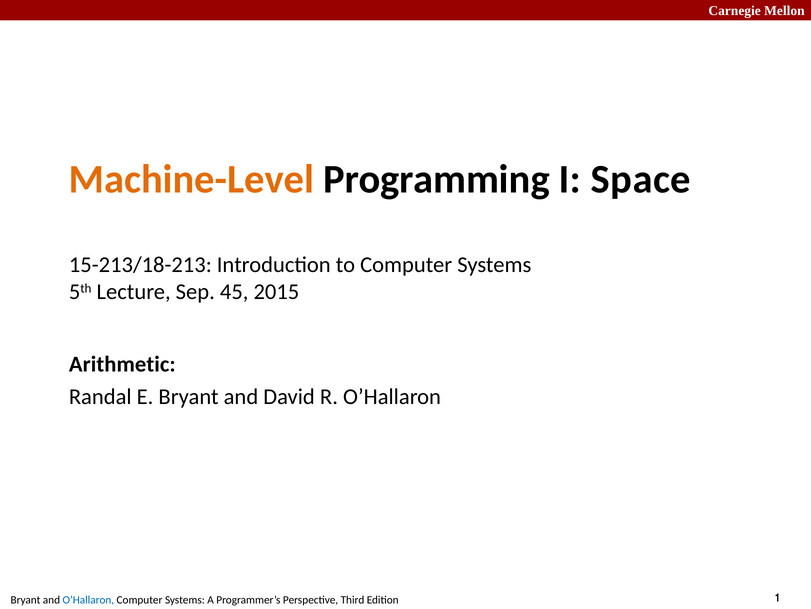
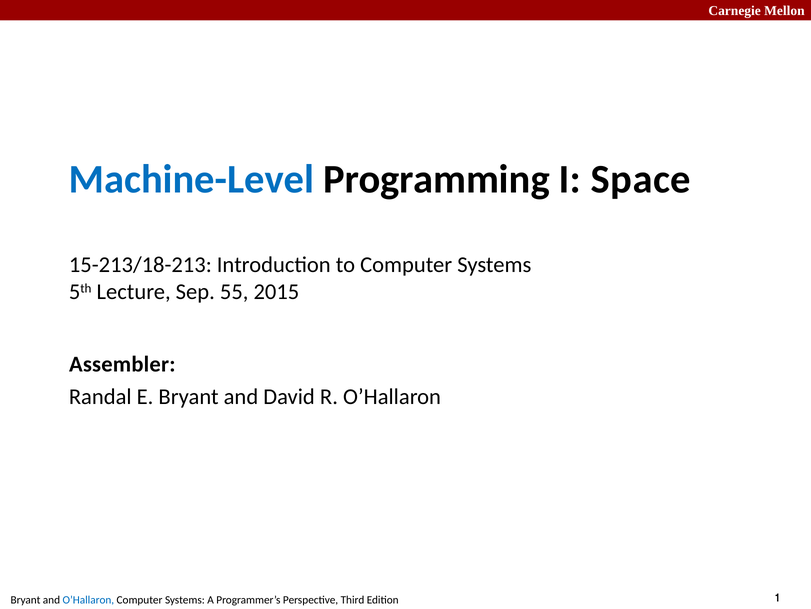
Machine-Level colour: orange -> blue (191, 179)
45: 45 -> 55 (234, 292)
Arithmetic: Arithmetic -> Assembler (122, 364)
